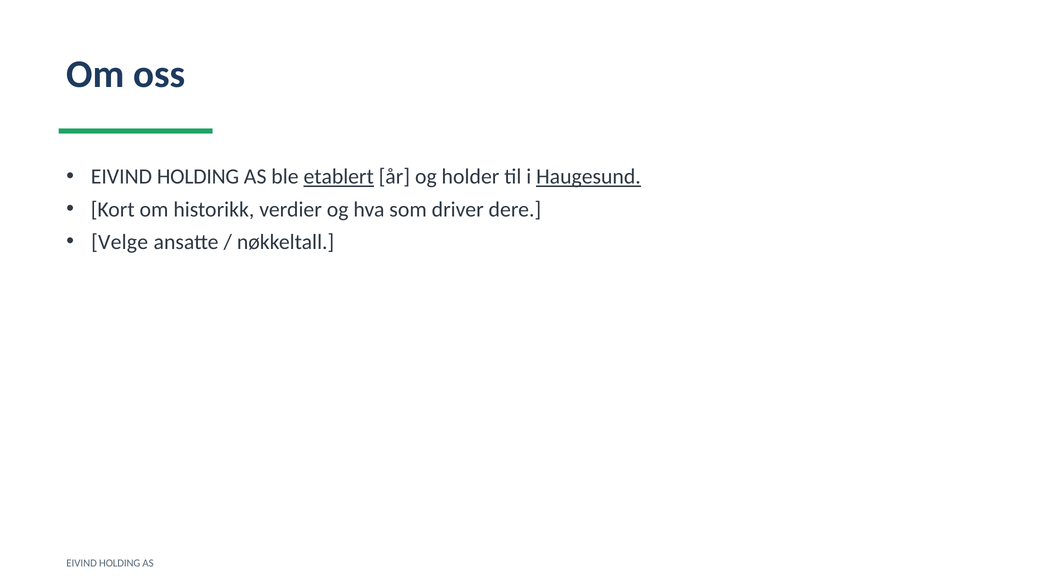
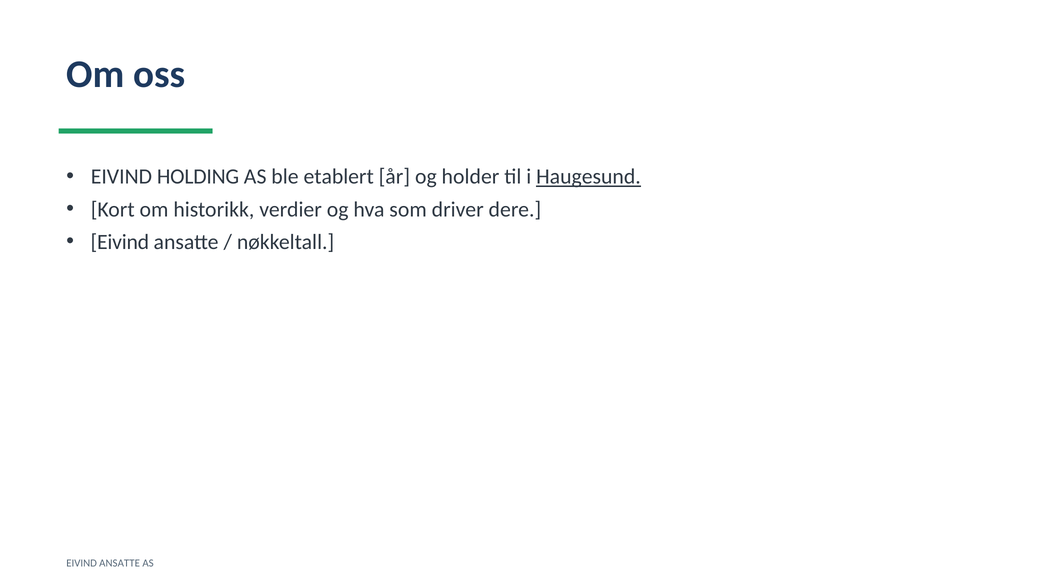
etablert underline: present -> none (339, 177)
Velge: Velge -> Eivind (120, 242)
HOLDING: HOLDING -> ANSATTE (120, 563)
